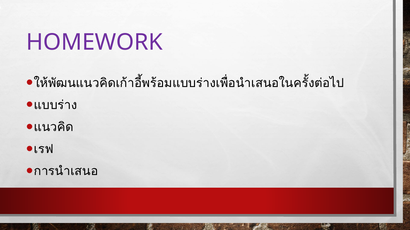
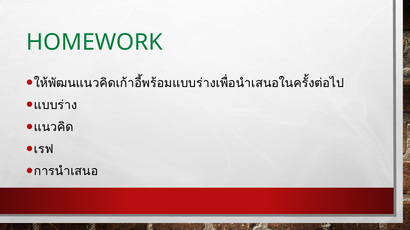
HOMEWORK colour: purple -> green (94, 42)
